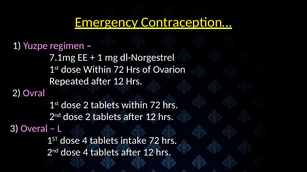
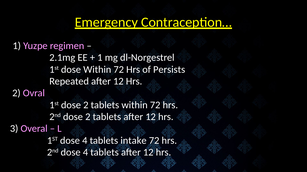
7.1mg: 7.1mg -> 2.1mg (62, 58)
Ovarion: Ovarion -> Persists (169, 70)
